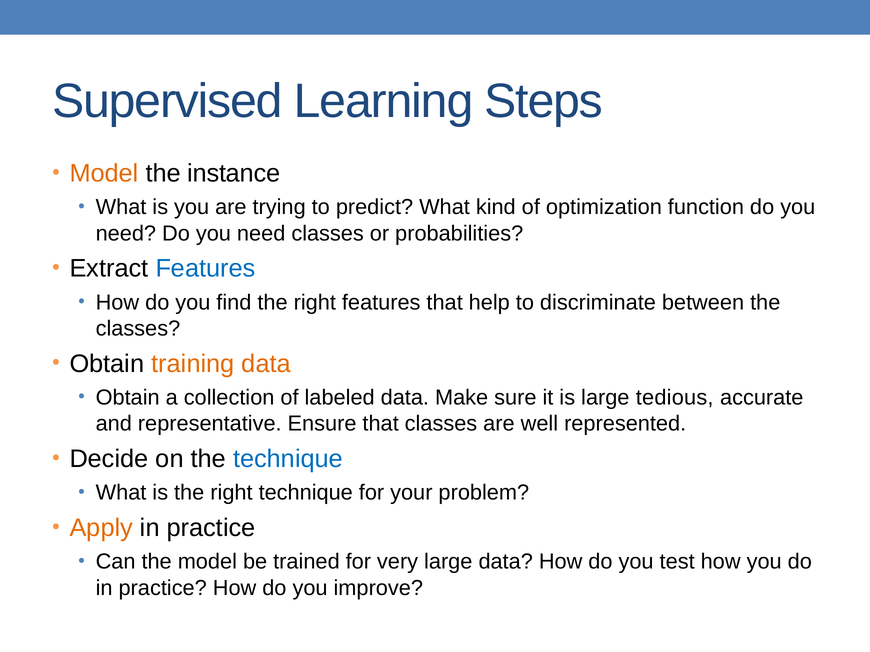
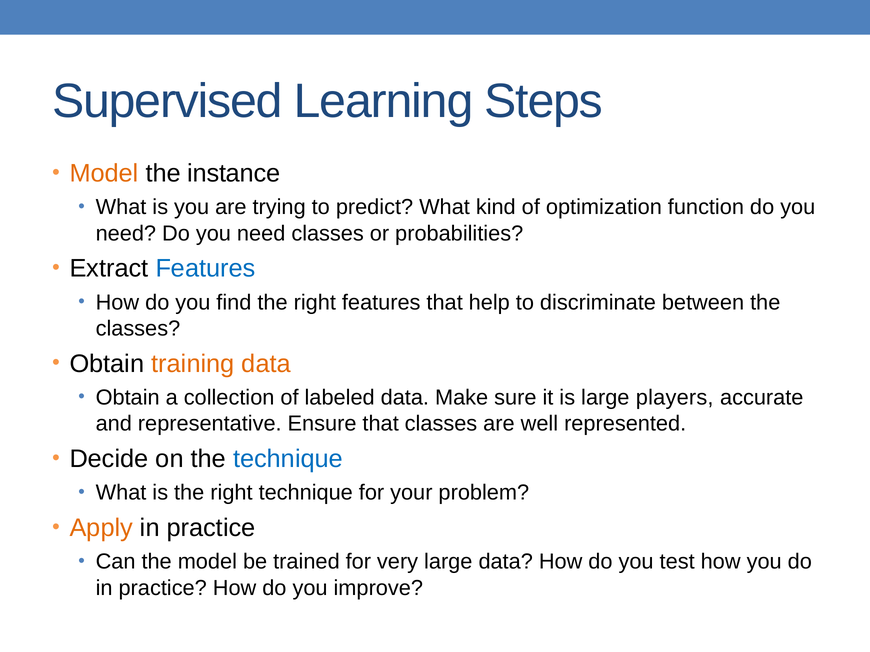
tedious: tedious -> players (675, 398)
